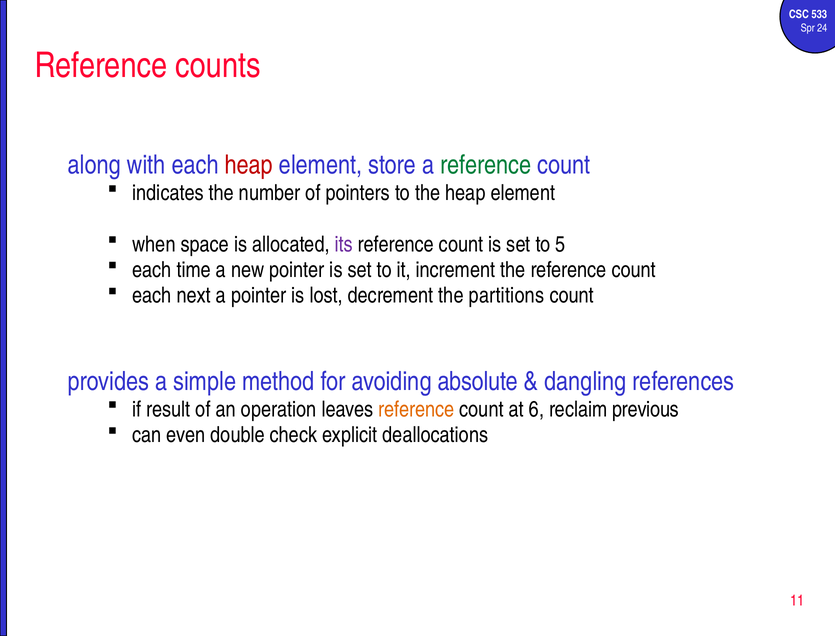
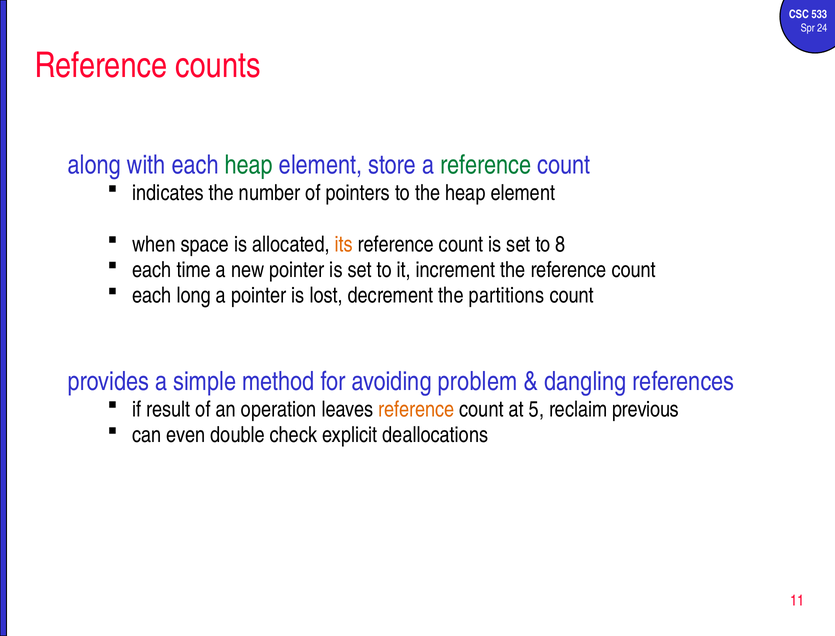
heap colour: red -> green (249, 165)
its colour: purple -> orange (344, 244)
5: 5 -> 8 (561, 244)
next: next -> long (194, 296)
absolute: absolute -> problem (478, 381)
6: 6 -> 5 (537, 410)
